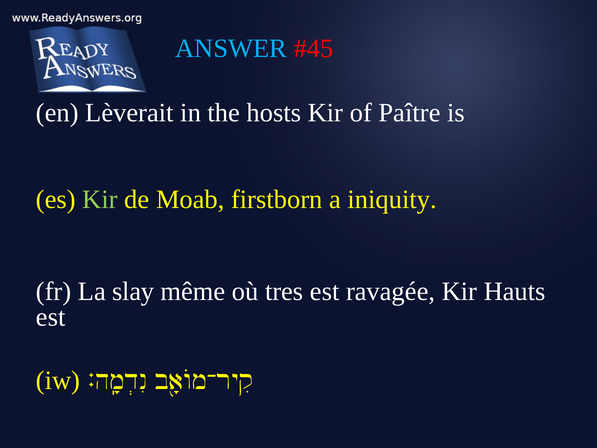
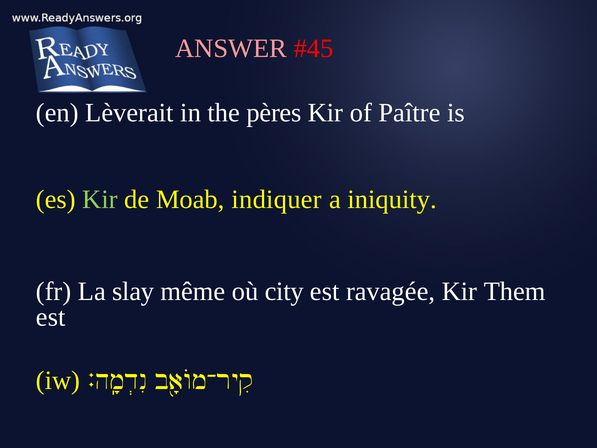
ANSWER colour: light blue -> pink (231, 49)
hosts: hosts -> pères (274, 113)
firstborn: firstborn -> indiquer (277, 199)
tres: tres -> city (284, 291)
Hauts: Hauts -> Them (515, 291)
